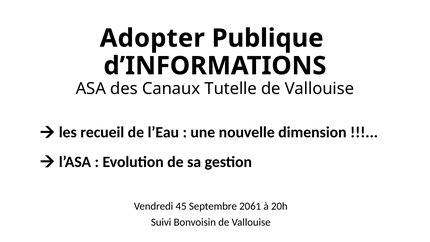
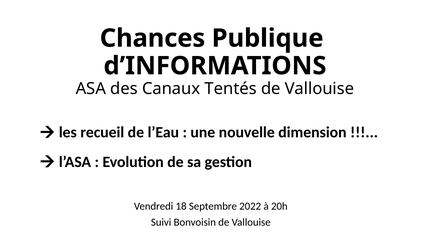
Adopter: Adopter -> Chances (152, 38)
Tutelle: Tutelle -> Tentés (231, 89)
45: 45 -> 18 (181, 206)
2061: 2061 -> 2022 (250, 206)
